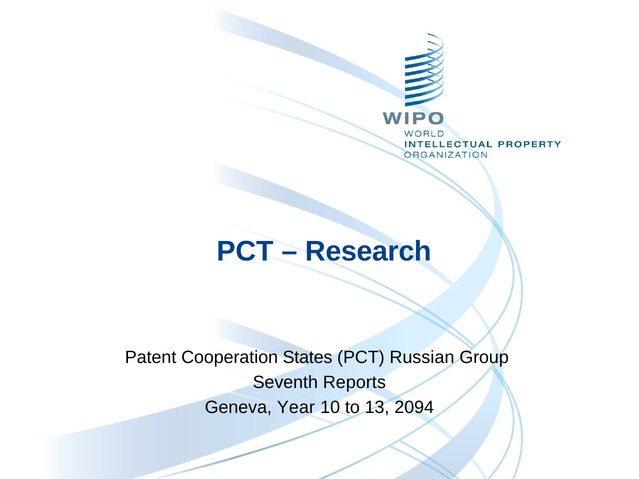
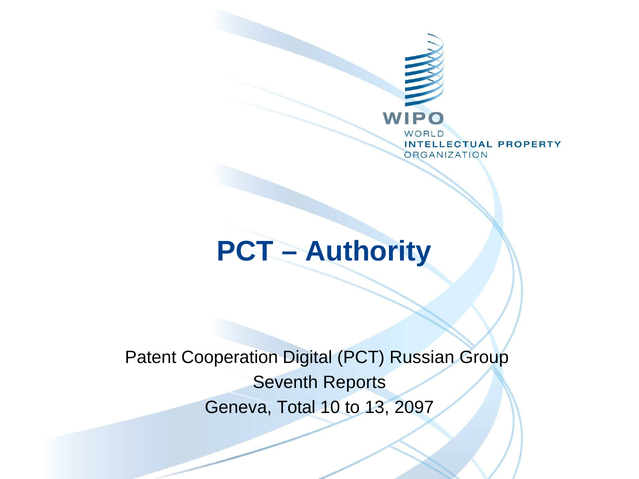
Research: Research -> Authority (368, 252)
States: States -> Digital (307, 358)
Year: Year -> Total (296, 407)
2094: 2094 -> 2097 (414, 407)
